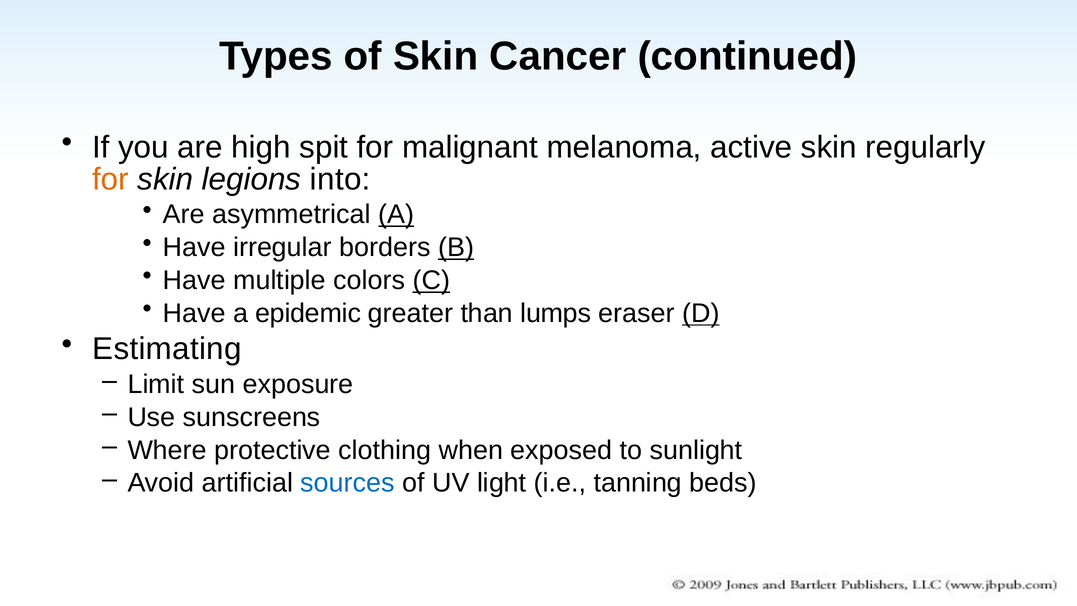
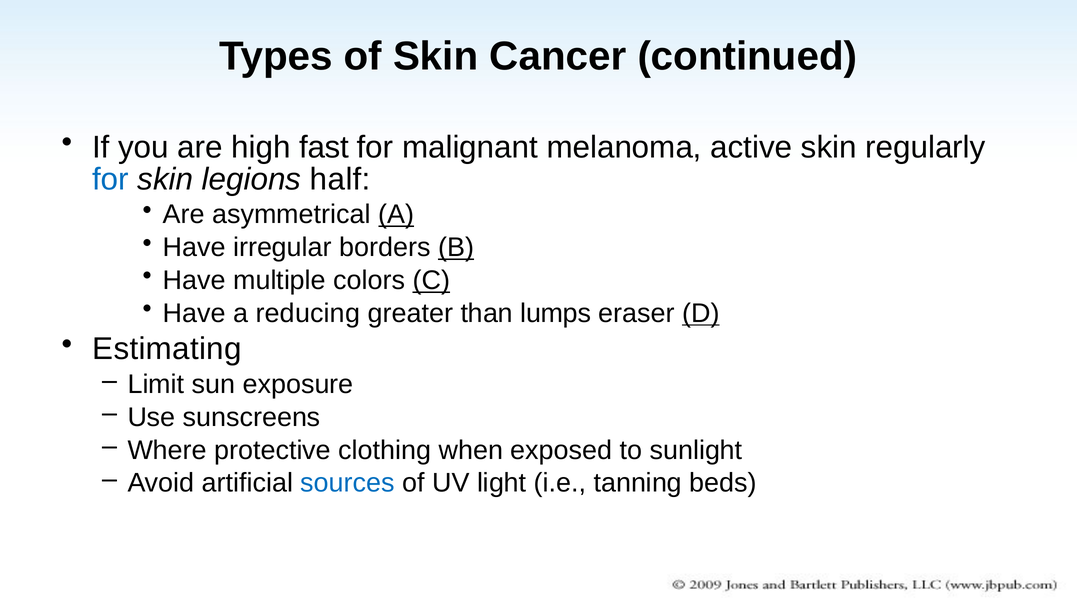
spit: spit -> fast (324, 147)
for colour: orange -> blue (111, 179)
into: into -> half (340, 179)
epidemic: epidemic -> reducing (308, 313)
